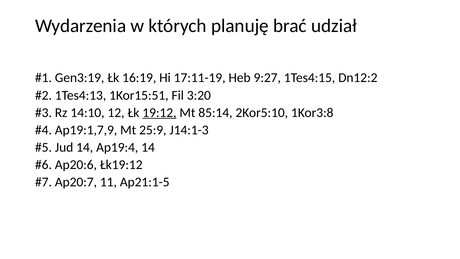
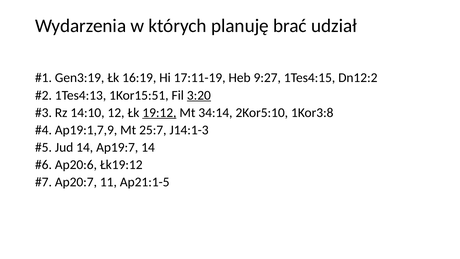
3:20 underline: none -> present (199, 95)
85:14: 85:14 -> 34:14 (215, 113)
25:9: 25:9 -> 25:7 (153, 130)
Ap19:4: Ap19:4 -> Ap19:7 (117, 147)
